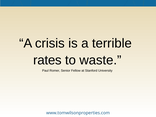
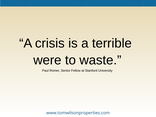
rates: rates -> were (47, 60)
